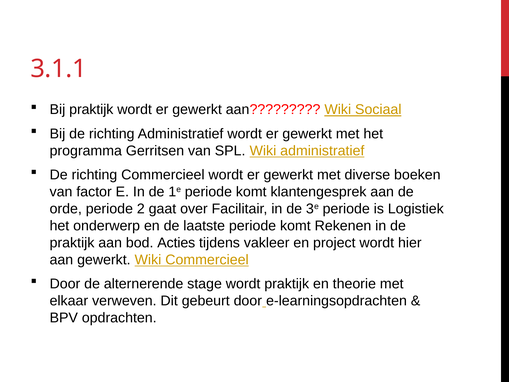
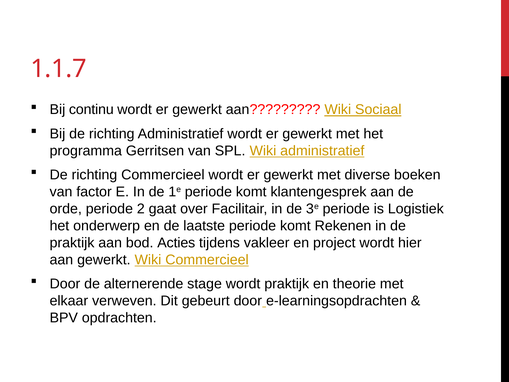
3.1.1: 3.1.1 -> 1.1.7 (59, 69)
Bij praktijk: praktijk -> continu (91, 110)
